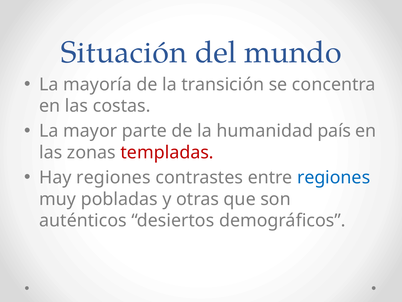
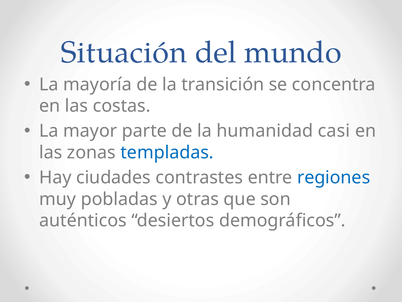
país: país -> casi (334, 131)
templadas colour: red -> blue (167, 152)
Hay regiones: regiones -> ciudades (114, 177)
